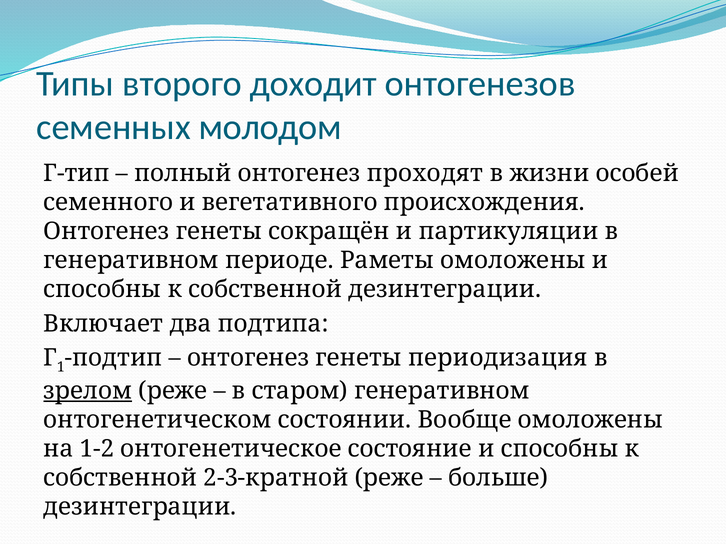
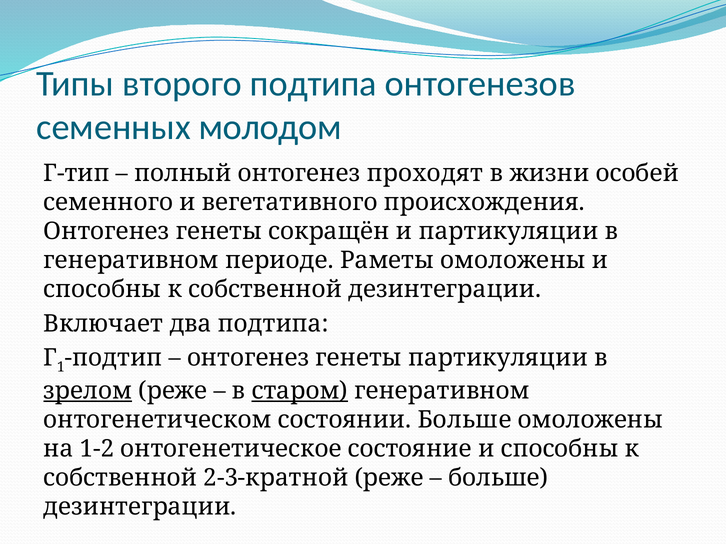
второго доходит: доходит -> подтипа (313, 84)
генеты периодизация: периодизация -> партикуляции (498, 358)
старом underline: none -> present (300, 391)
состоянии Вообще: Вообще -> Больше (464, 420)
